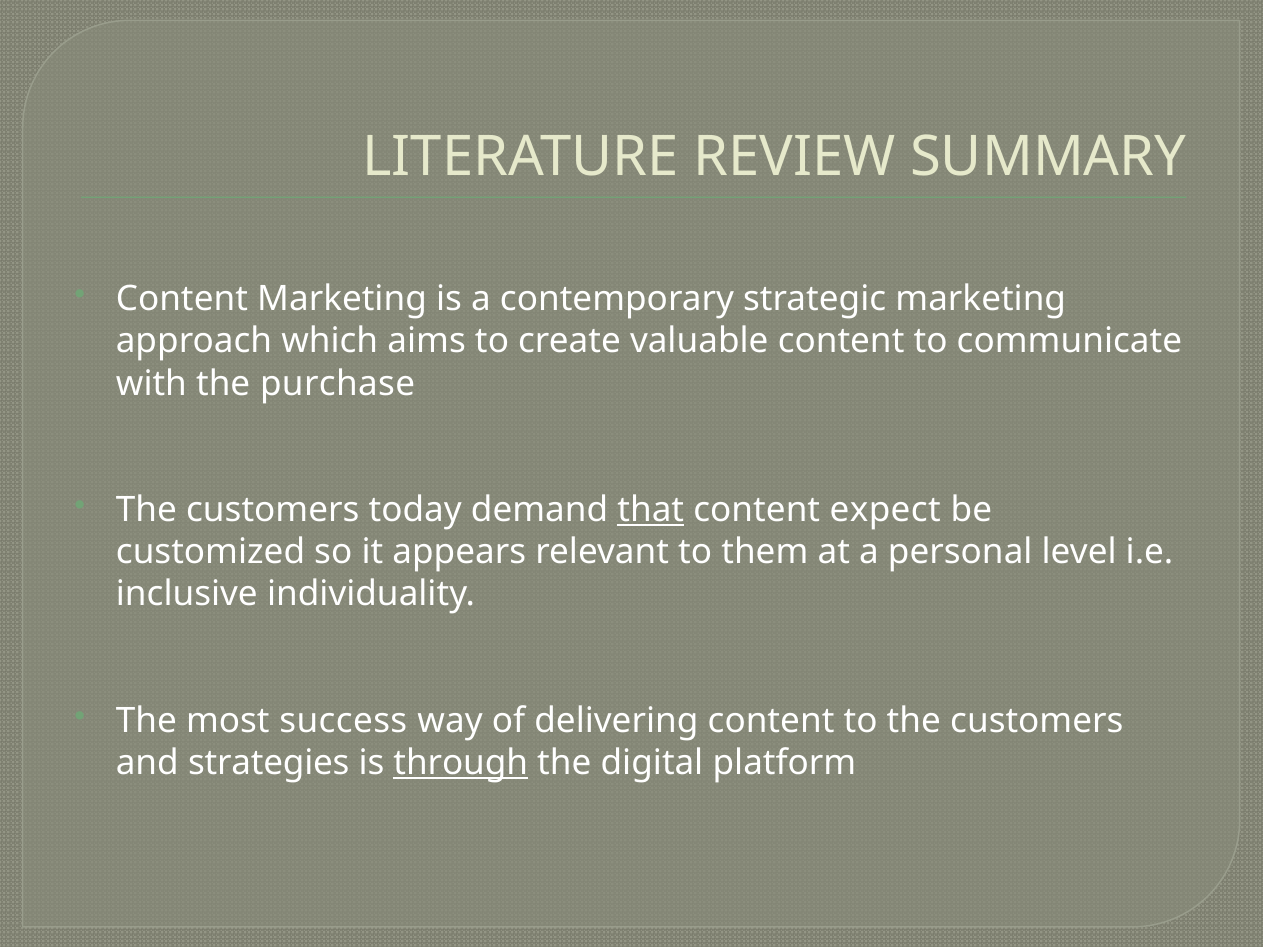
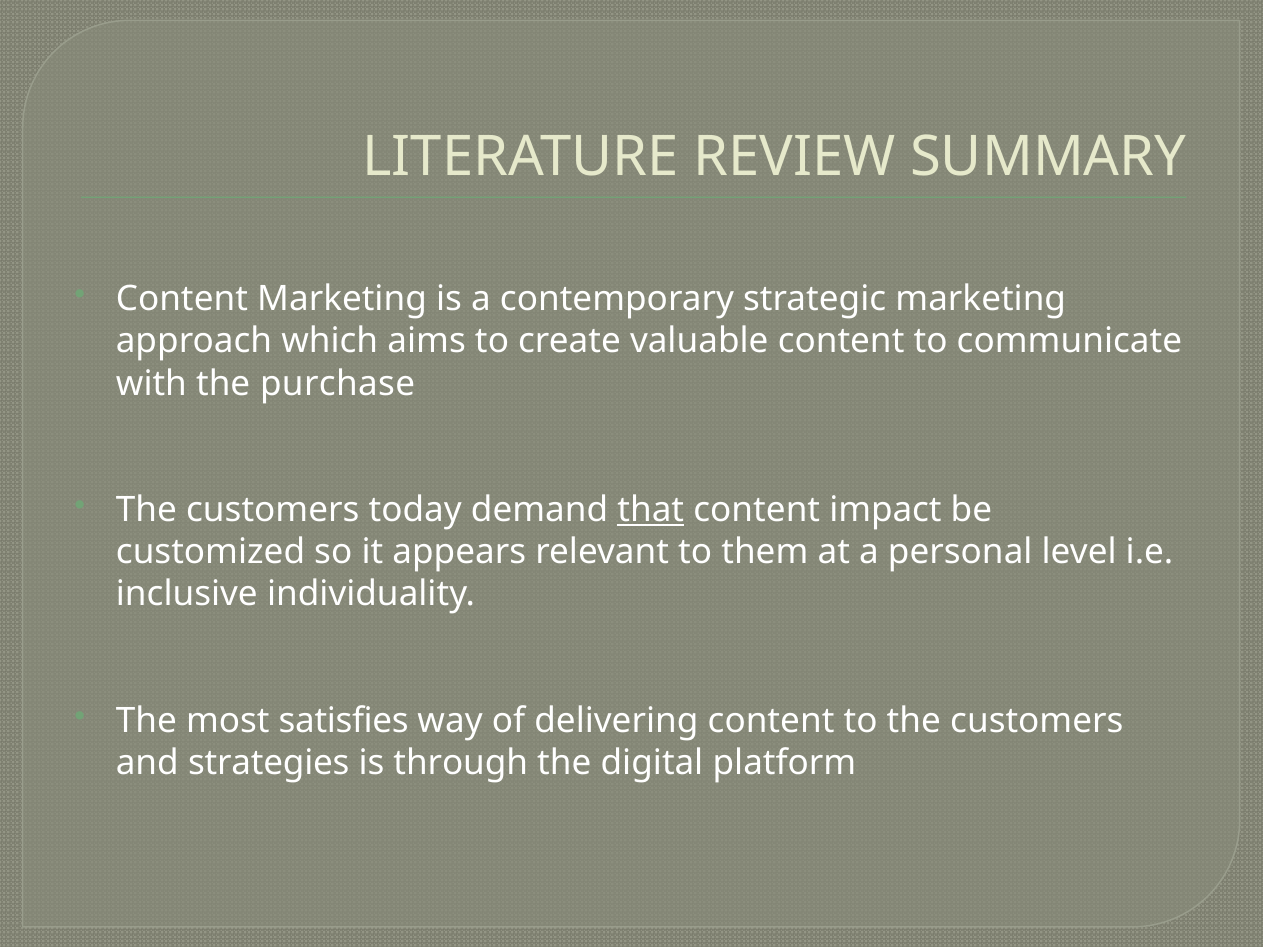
expect: expect -> impact (885, 510)
success: success -> satisfies (344, 721)
through underline: present -> none (461, 763)
